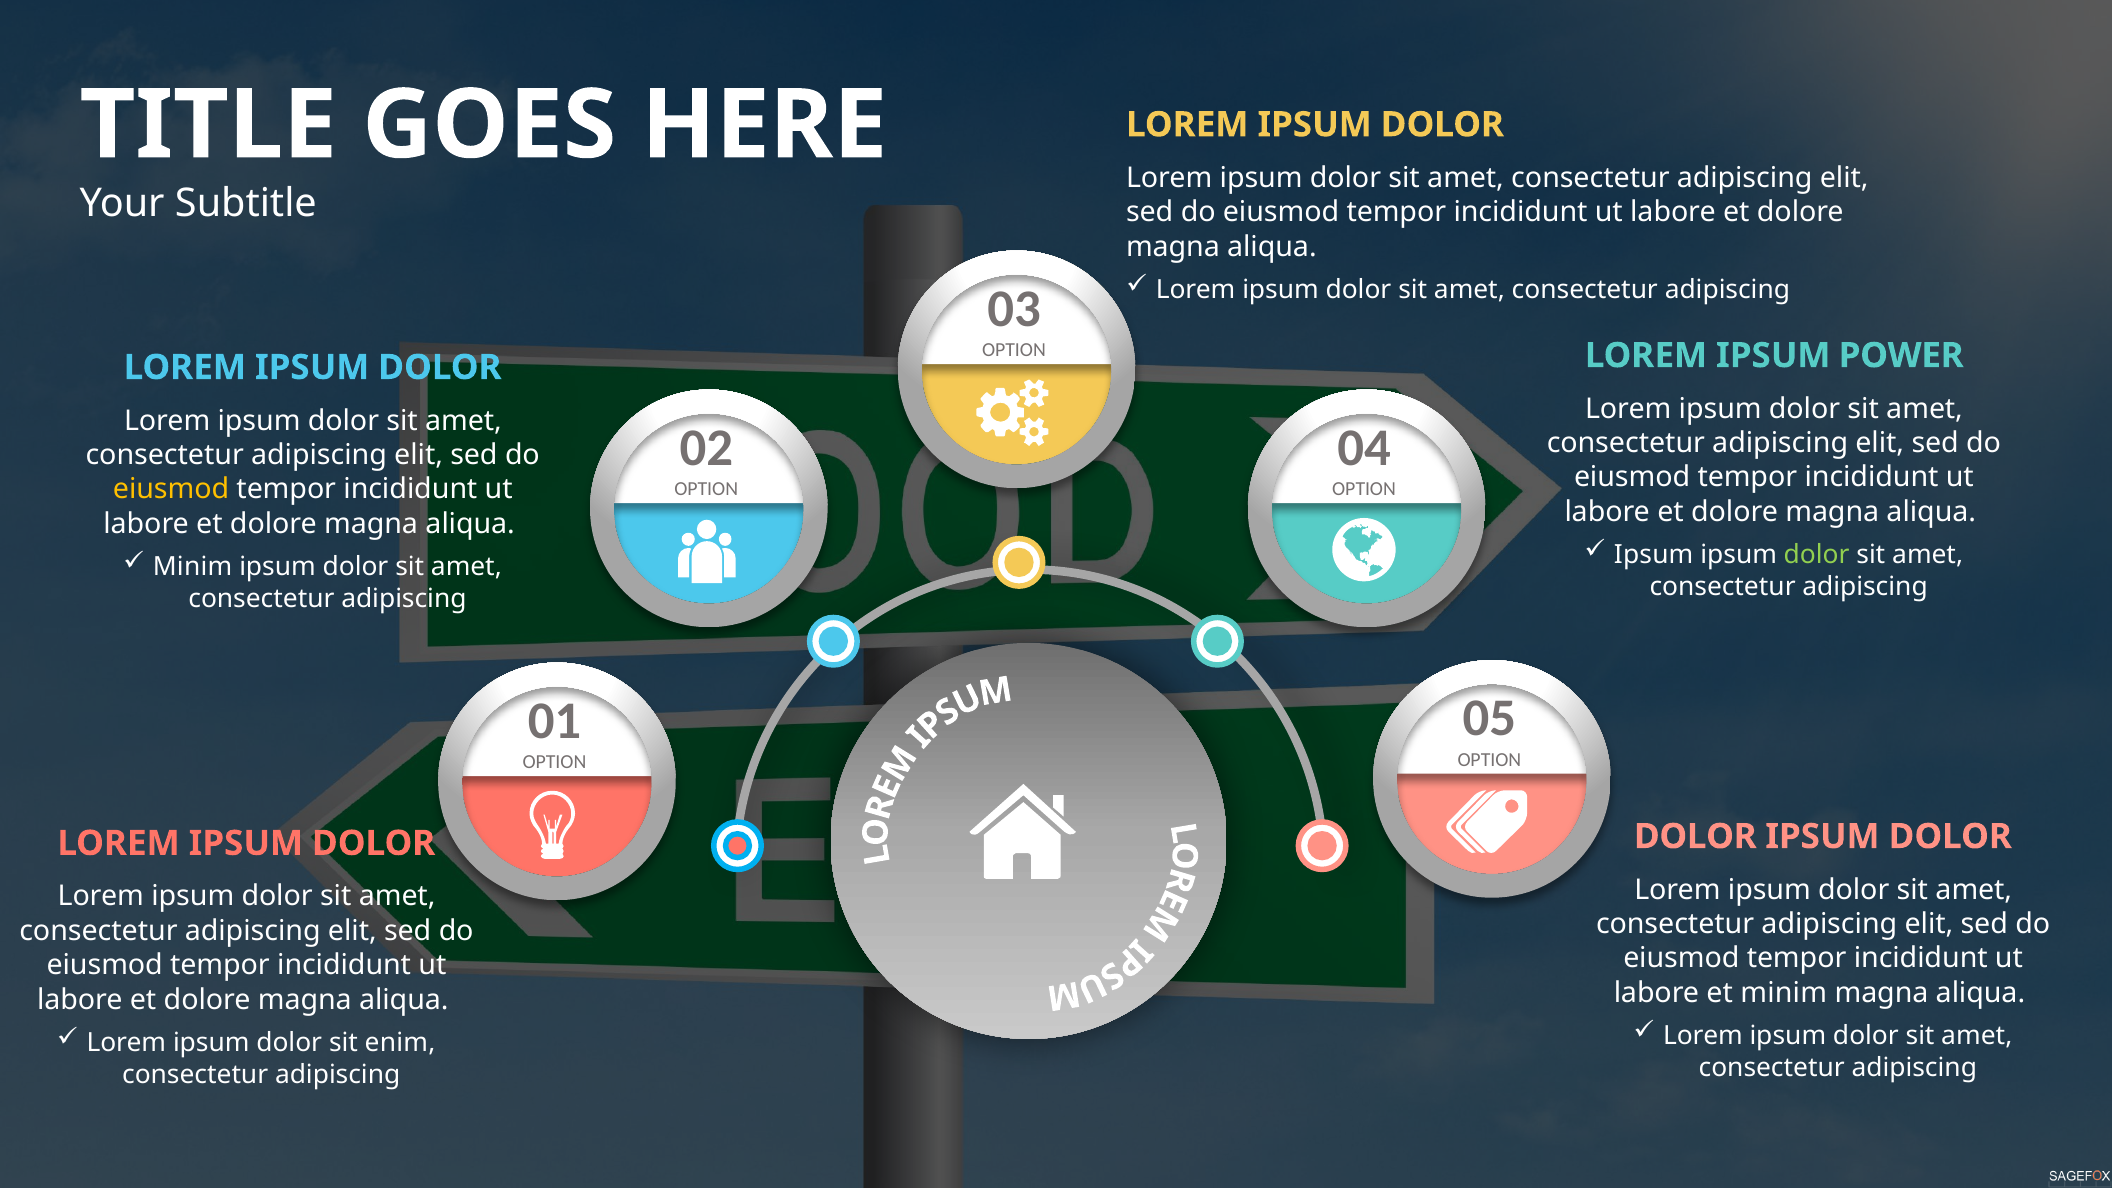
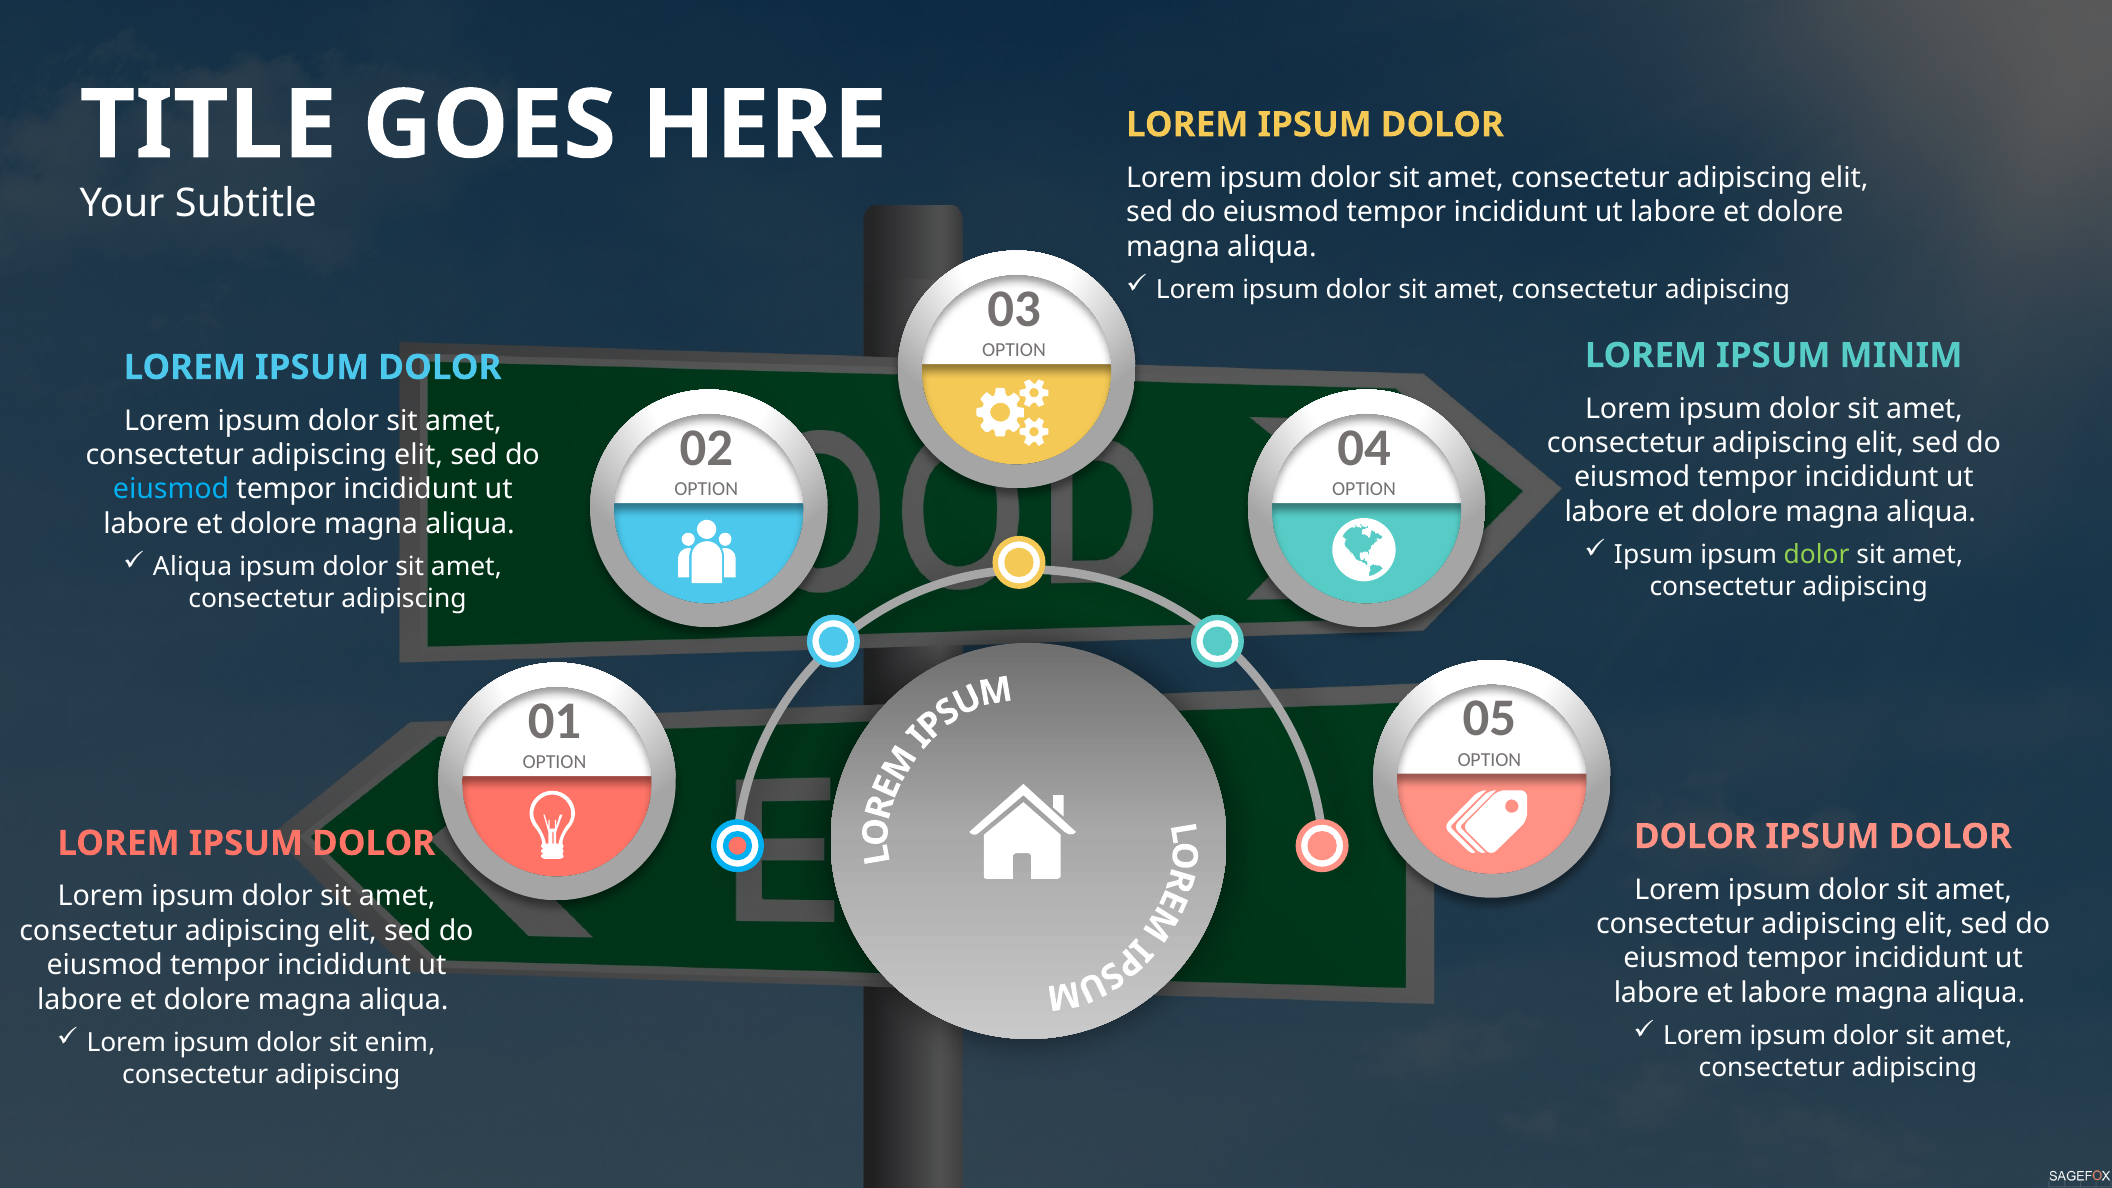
POWER: POWER -> MINIM (1901, 356)
eiusmod colour: yellow -> light blue (171, 489)
Minim: Minim -> Aliqua (192, 567)
et minim: minim -> labore (1784, 993)
